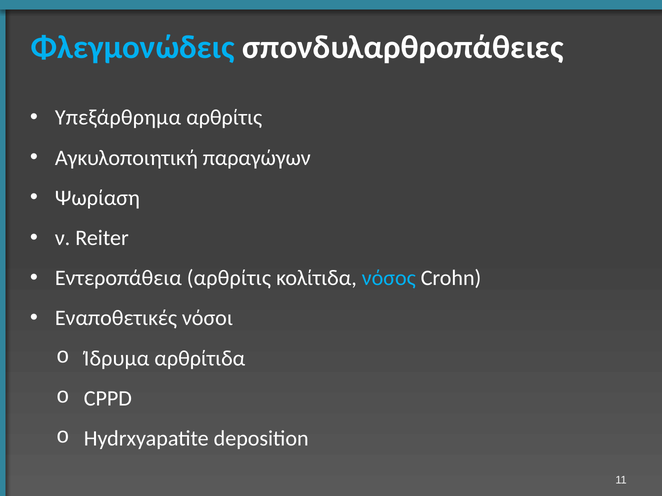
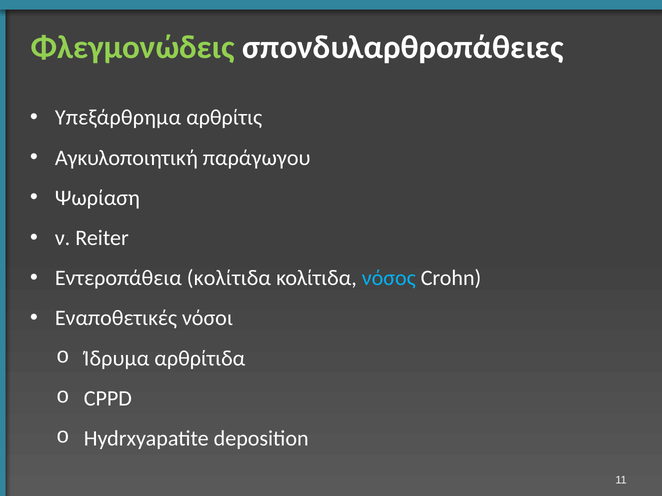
Φλεγμονώδεις colour: light blue -> light green (133, 47)
παραγώγων: παραγώγων -> παράγωγου (257, 158)
Εντεροπάθεια αρθρίτις: αρθρίτις -> κολίτιδα (229, 278)
